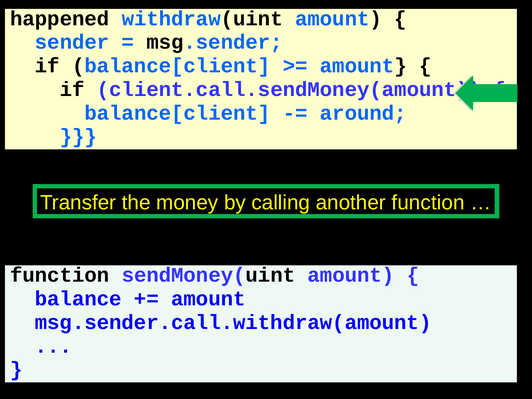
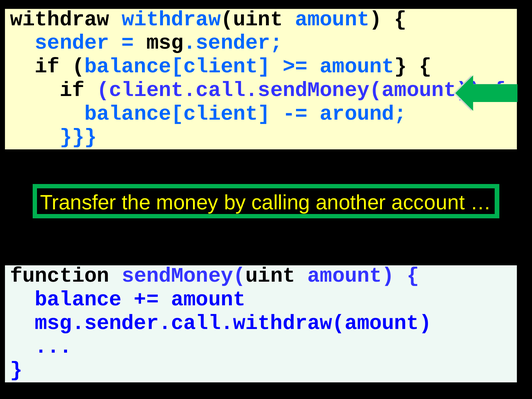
happened: happened -> withdraw (60, 19)
another function: function -> account (428, 203)
